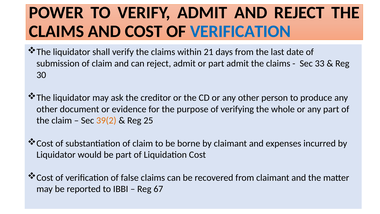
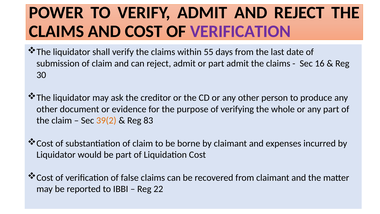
VERIFICATION colour: blue -> purple (240, 31)
21: 21 -> 55 (209, 52)
33: 33 -> 16 (320, 63)
25: 25 -> 83 (148, 120)
67: 67 -> 22 (158, 189)
